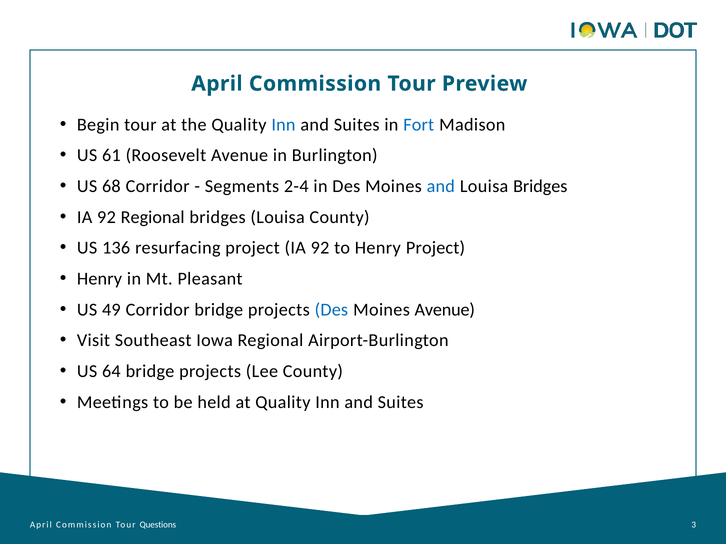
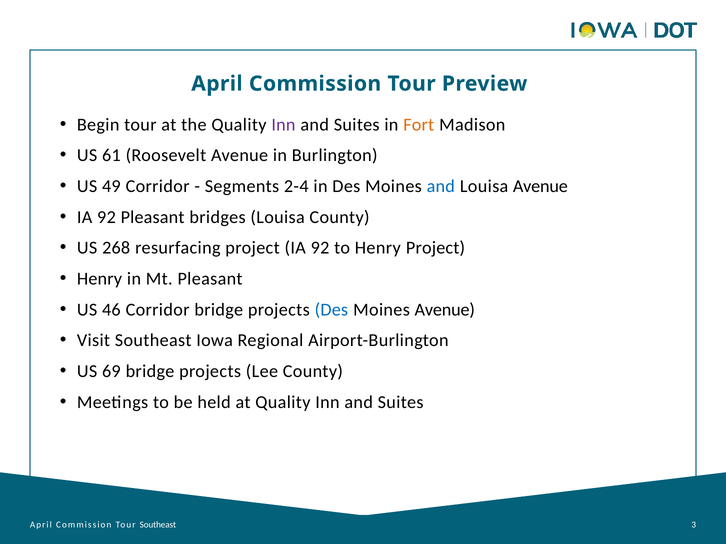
Inn colour: blue -> purple (283, 125)
Fort colour: blue -> orange (419, 125)
68: 68 -> 49 (111, 186)
Louisa Bridges: Bridges -> Avenue (540, 186)
92 Regional: Regional -> Pleasant (153, 217)
136: 136 -> 268 (116, 248)
49: 49 -> 46 (111, 310)
64: 64 -> 69 (111, 372)
Tour Questions: Questions -> Southeast (158, 525)
